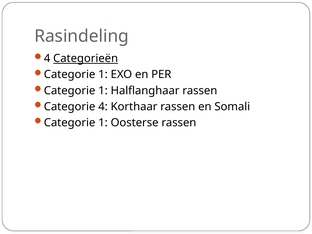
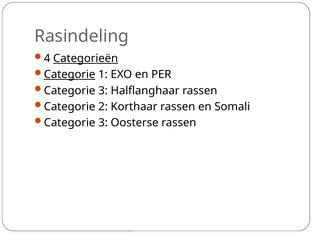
Categorie underline: none -> present (70, 75)
1: 1 -> 3 (103, 91)
Categorie 4: 4 -> 2 (103, 107)
1: 1 -> 3 (103, 123)
